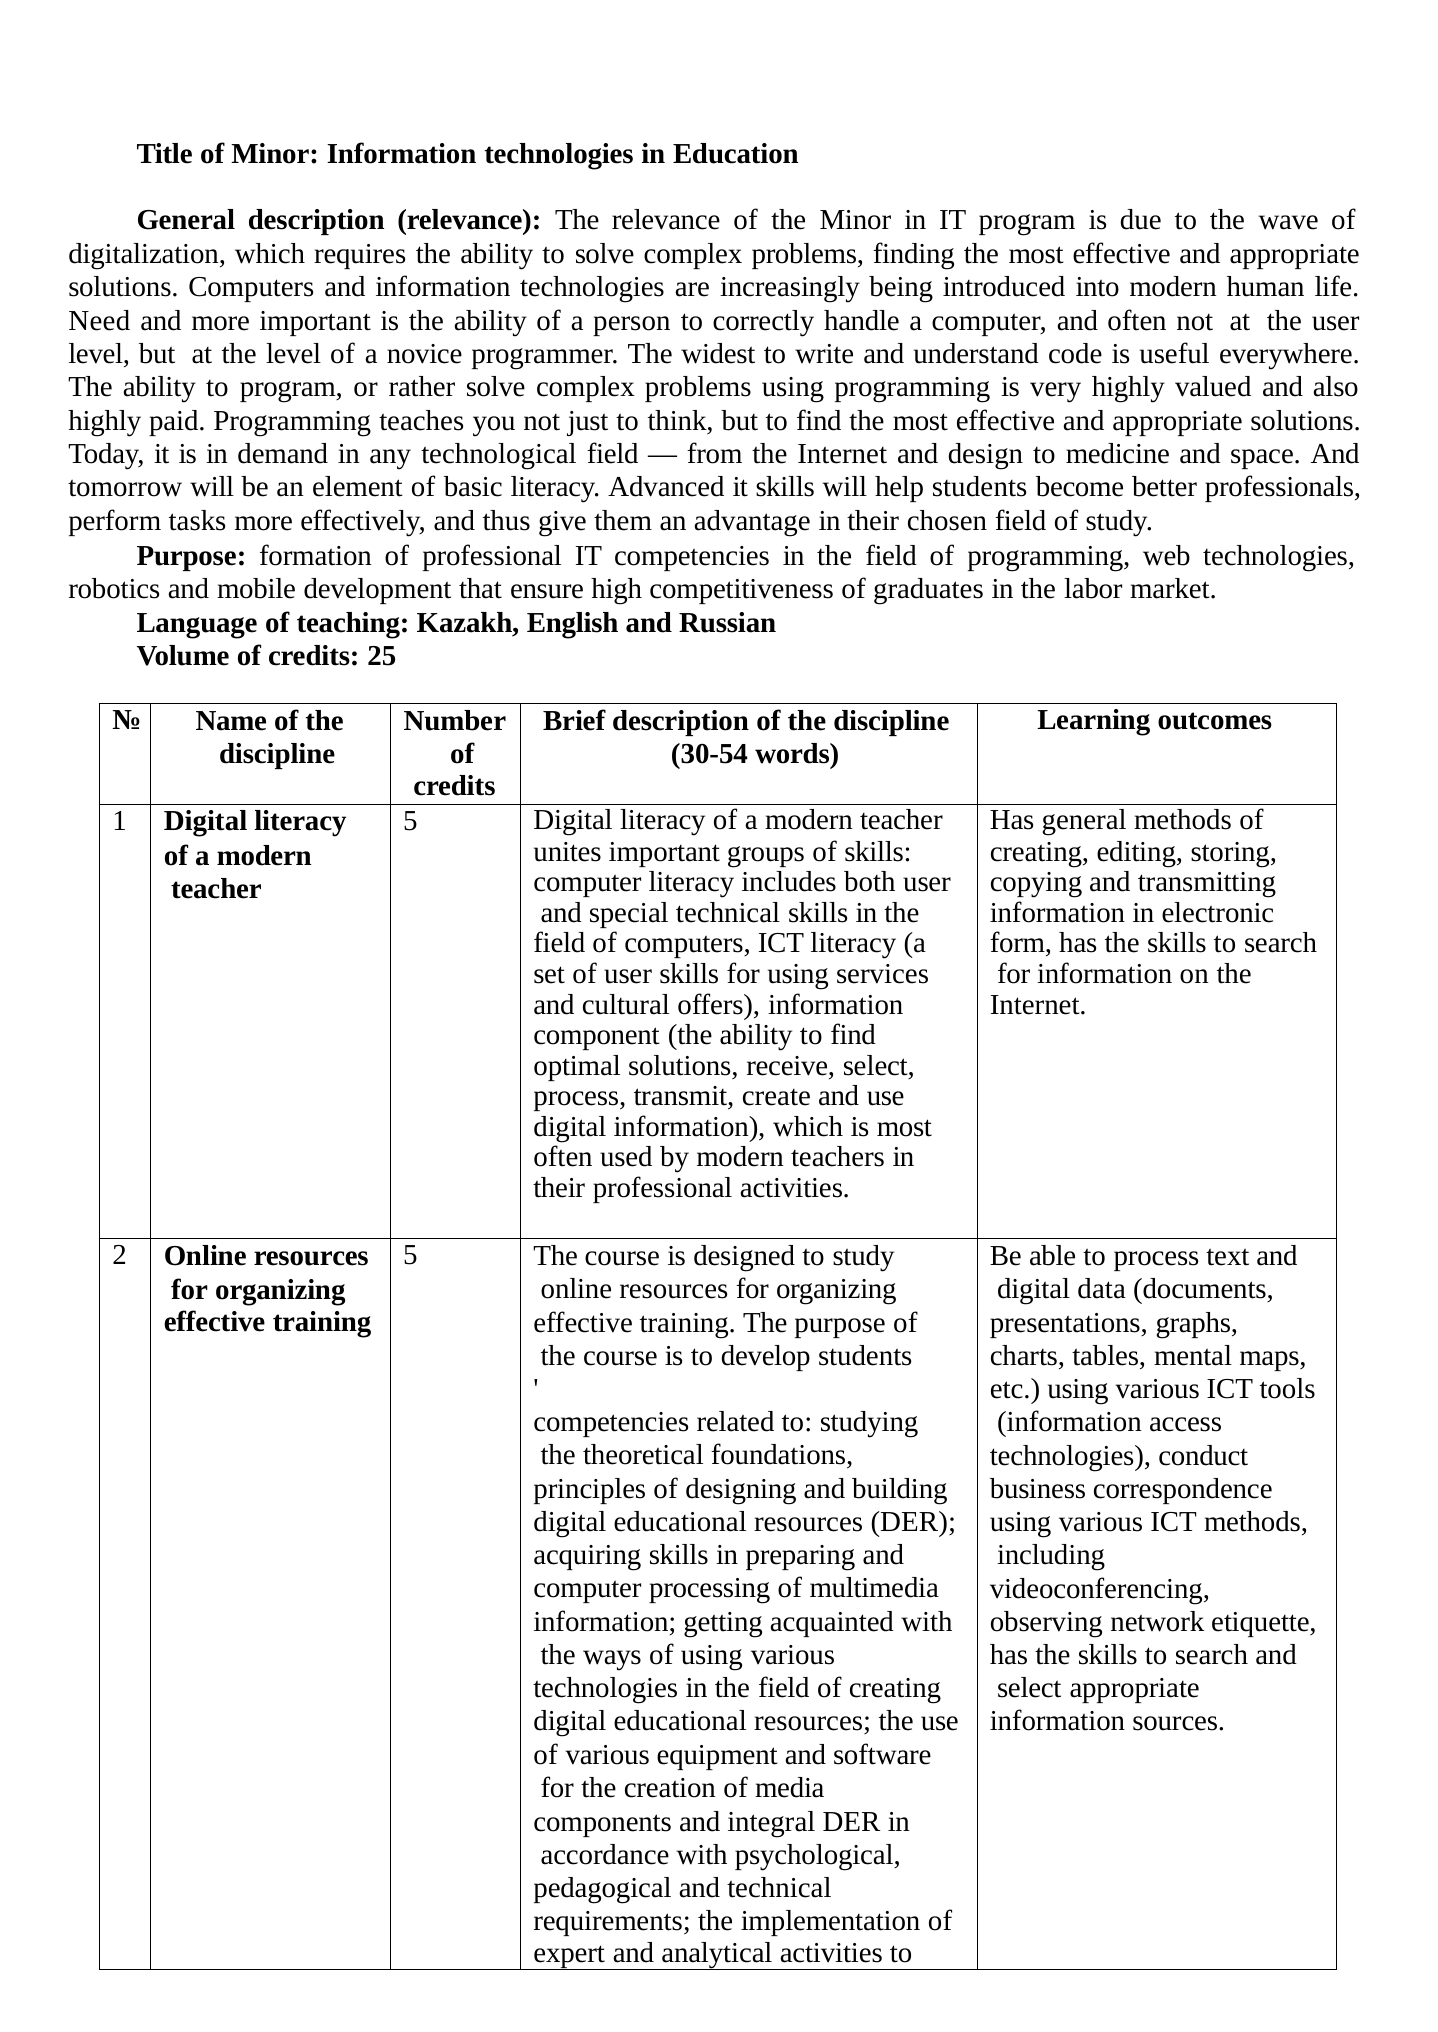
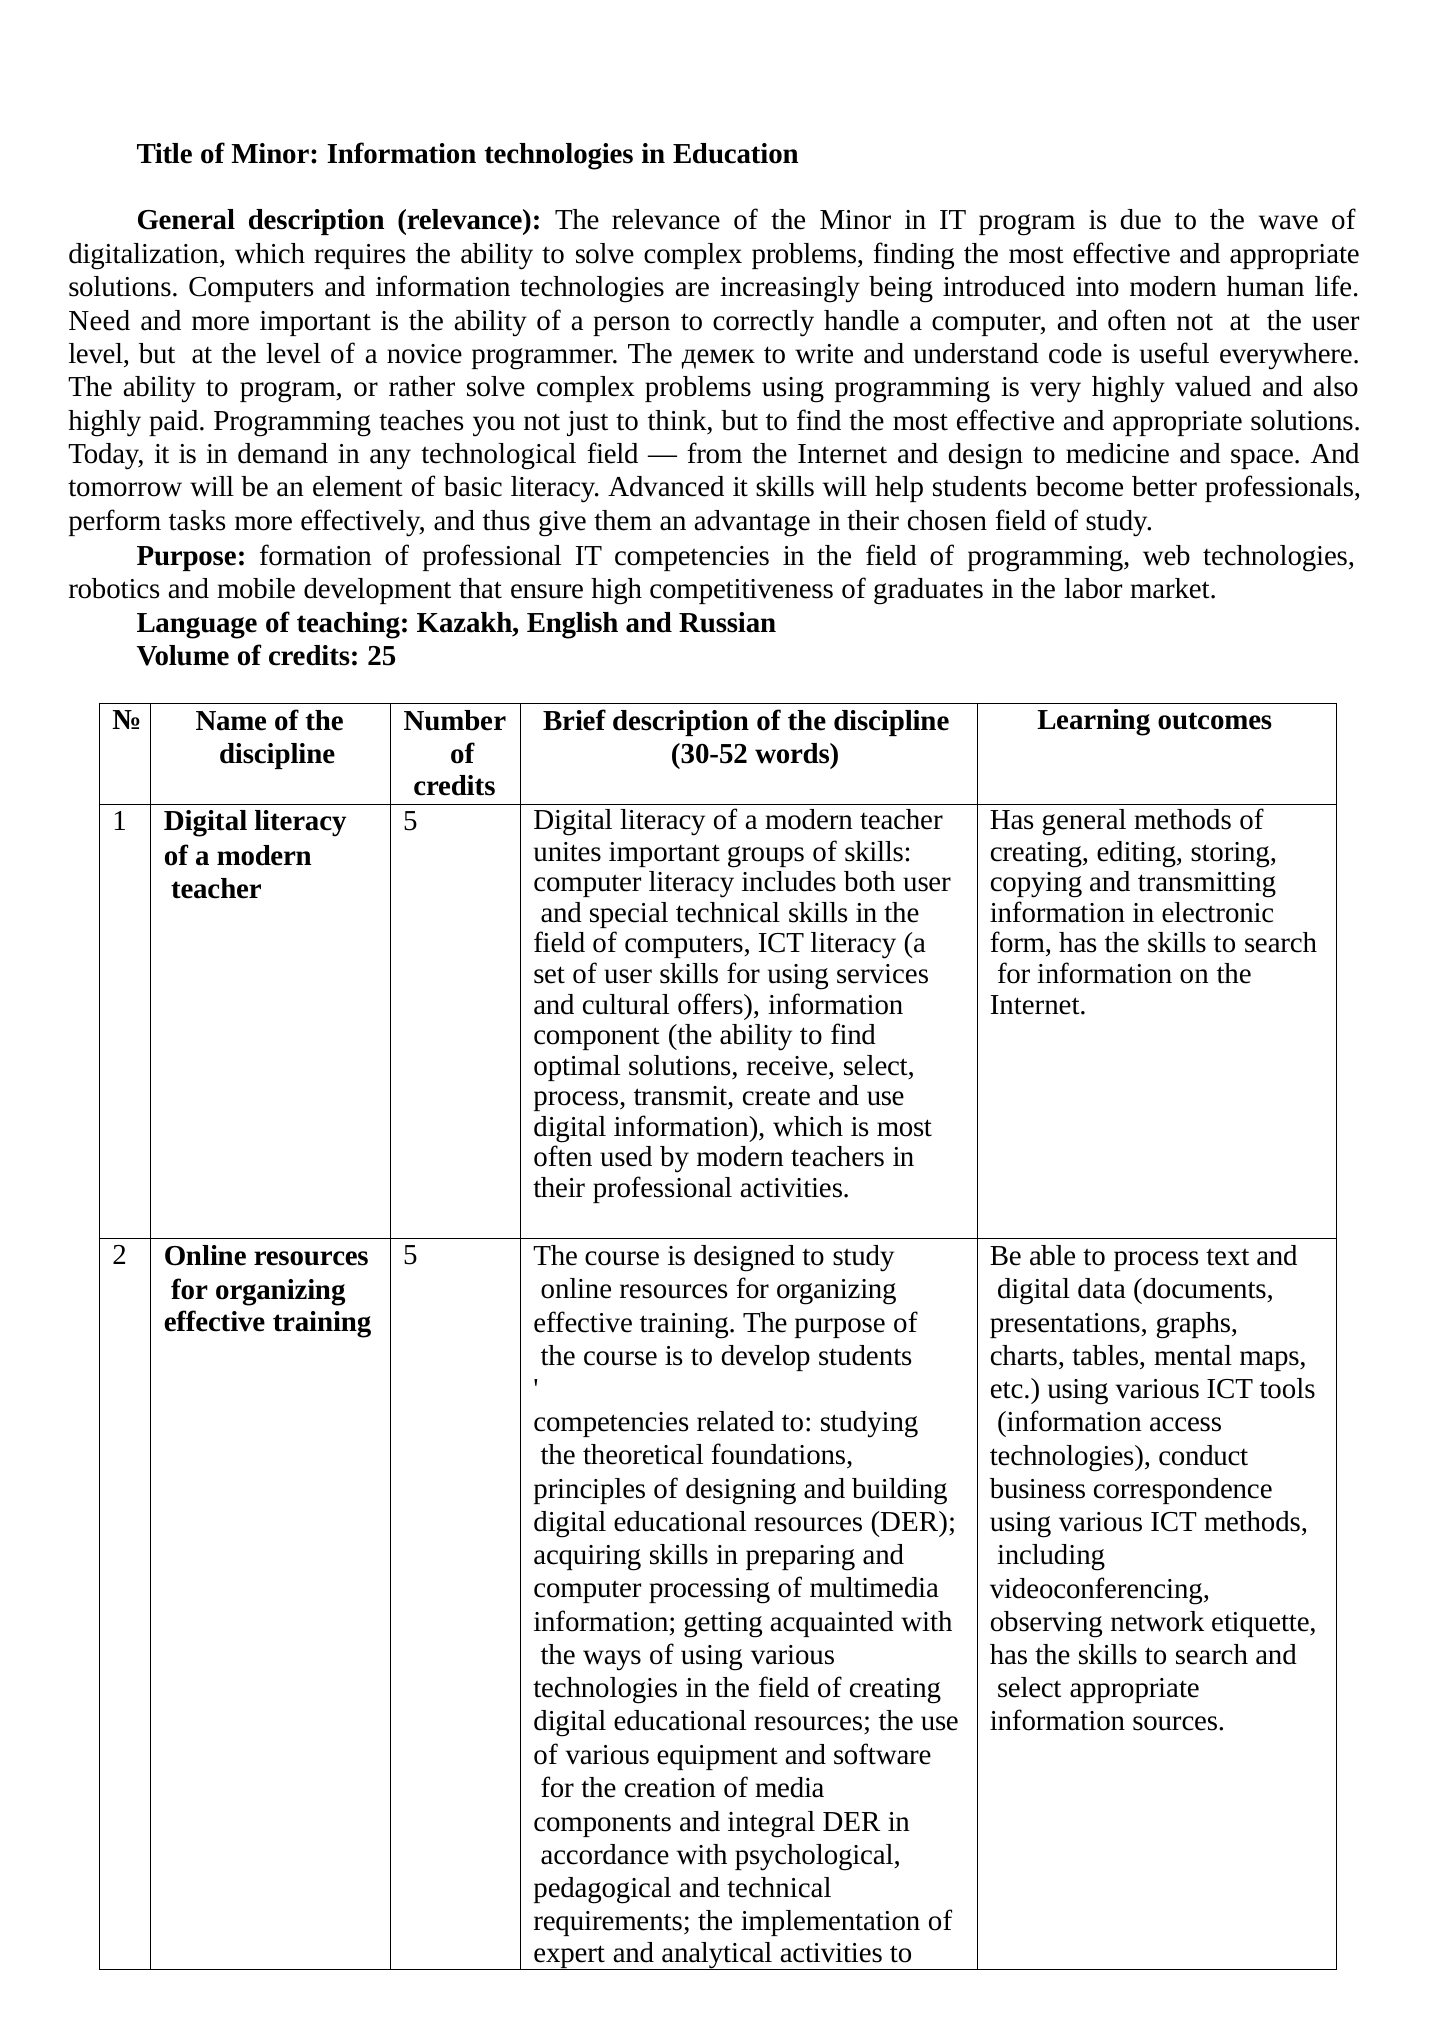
widest: widest -> демек (718, 354)
30-54: 30-54 -> 30-52 (709, 754)
